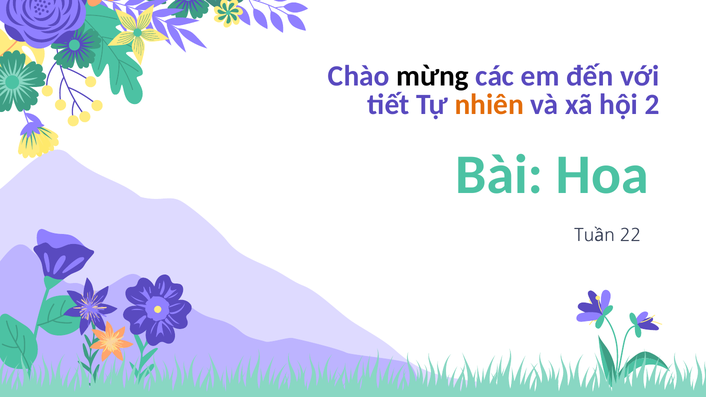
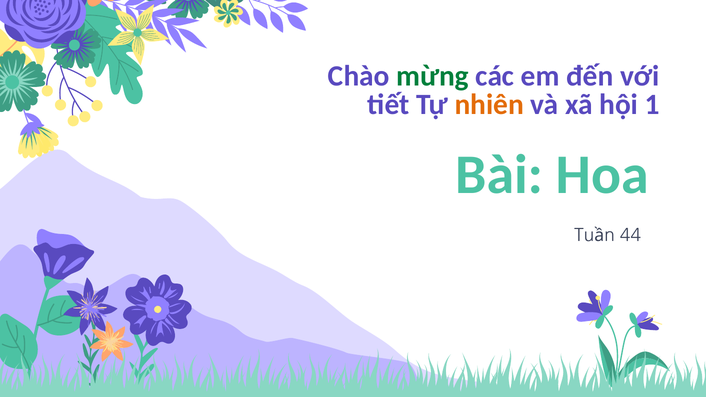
mừng colour: black -> green (432, 76)
2: 2 -> 1 (652, 104)
22: 22 -> 44 (630, 235)
